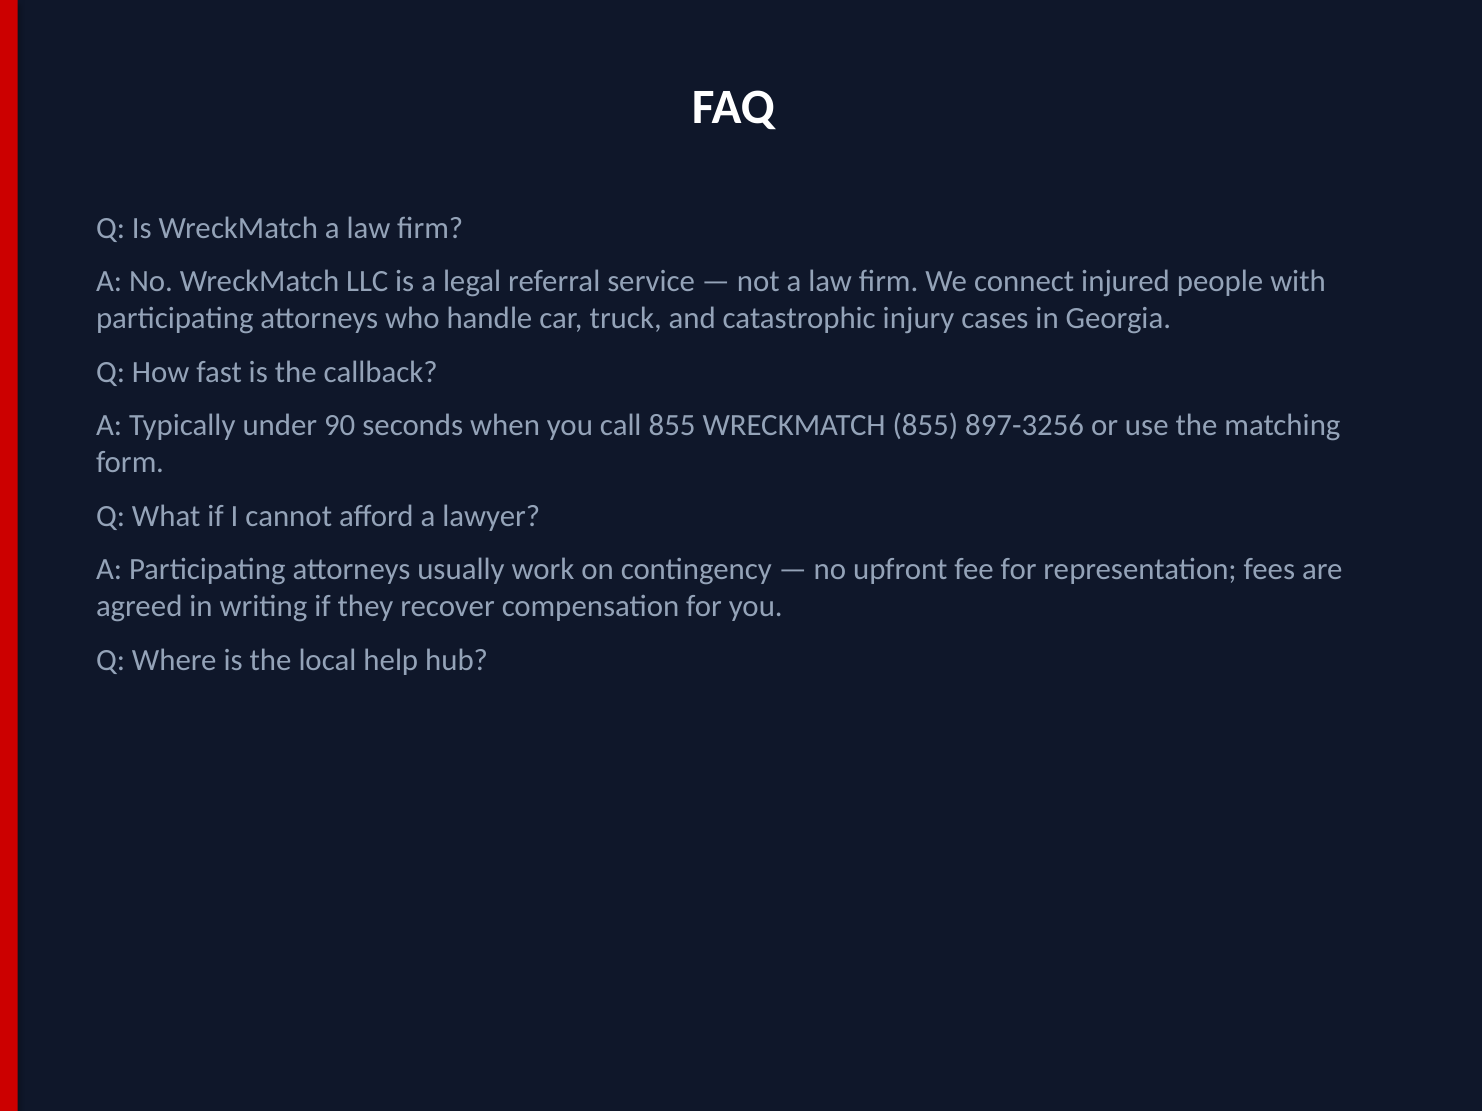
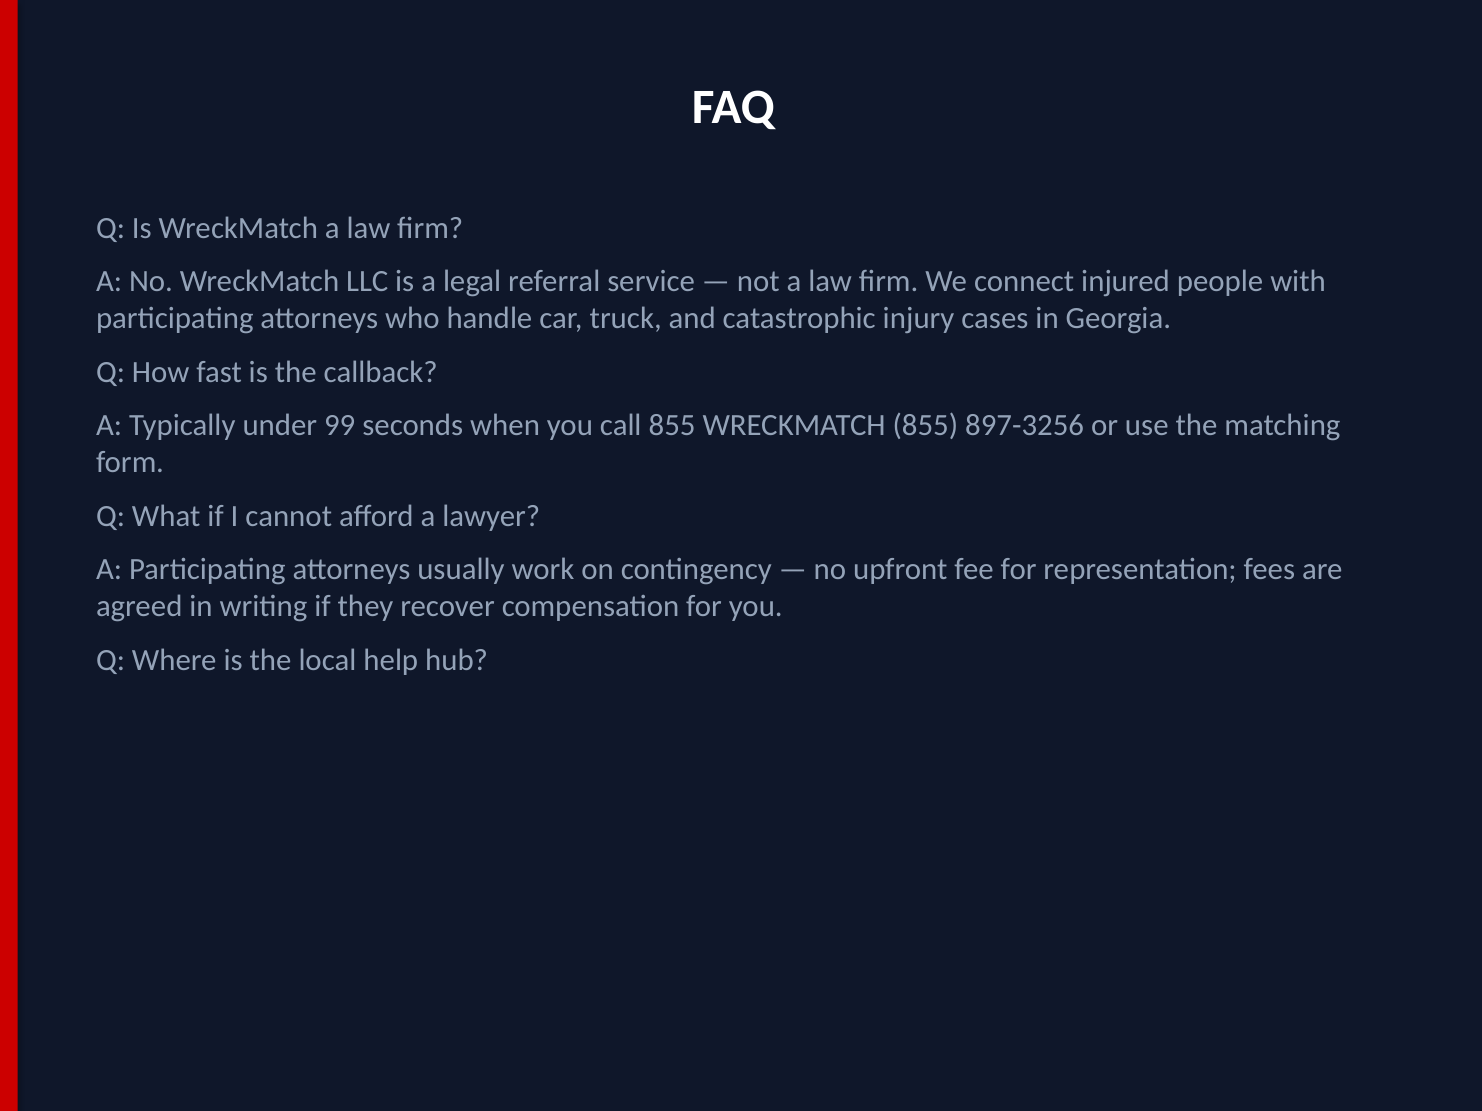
90: 90 -> 99 (340, 426)
